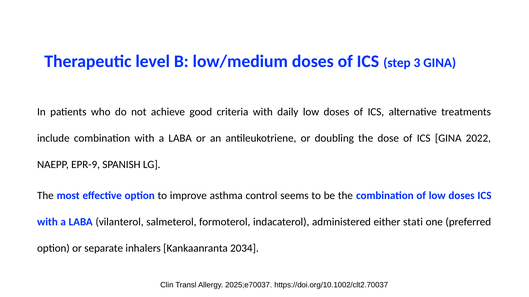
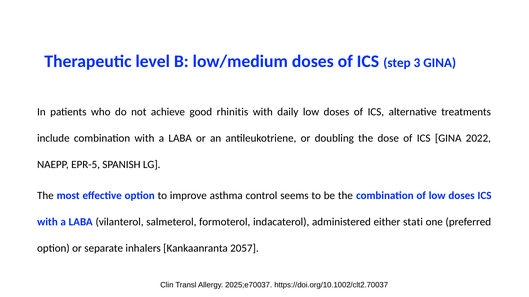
criteria: criteria -> rhinitis (232, 112)
EPR-9: EPR-9 -> EPR-5 (86, 165)
2034: 2034 -> 2057 (244, 249)
